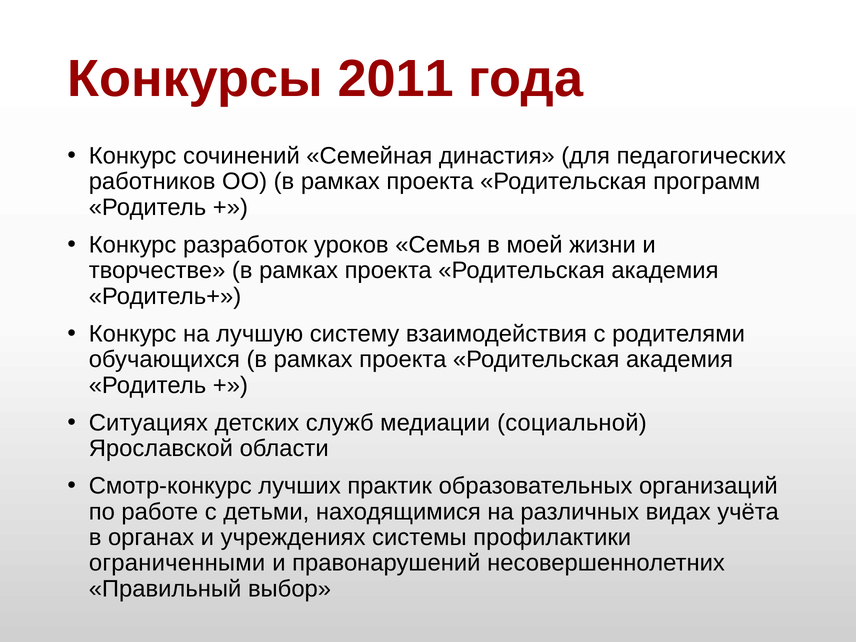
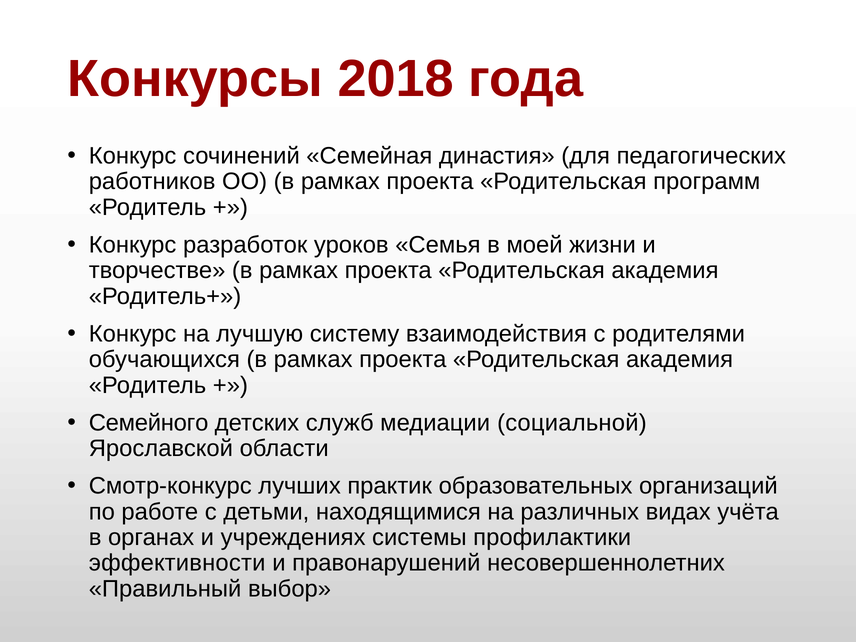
2011: 2011 -> 2018 (396, 79)
Ситуациях: Ситуациях -> Семейного (149, 423)
ограниченными: ограниченными -> эффективности (177, 563)
